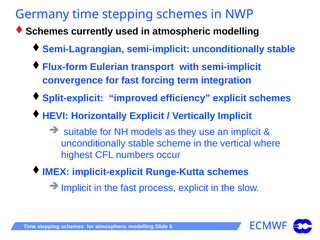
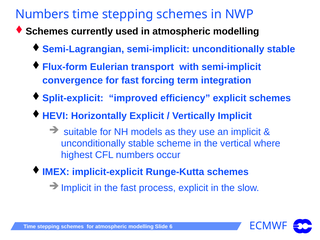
Germany: Germany -> Numbers (42, 14)
